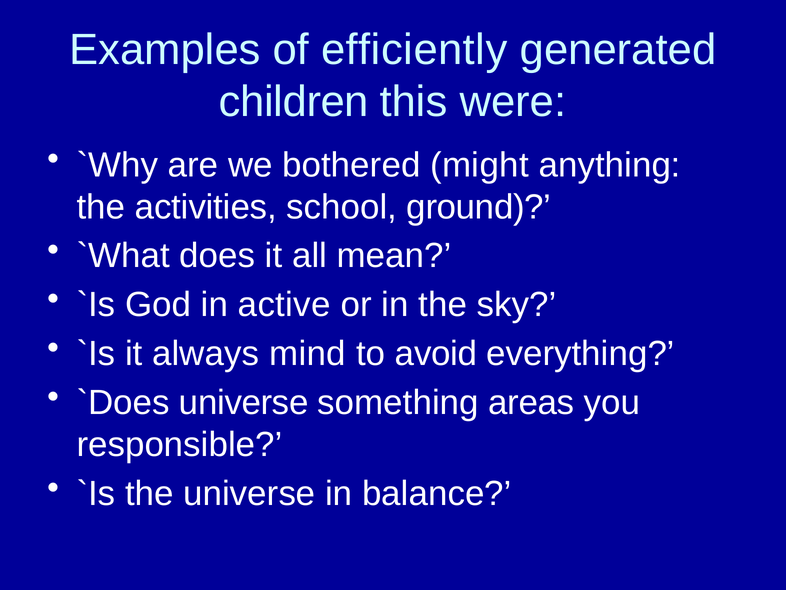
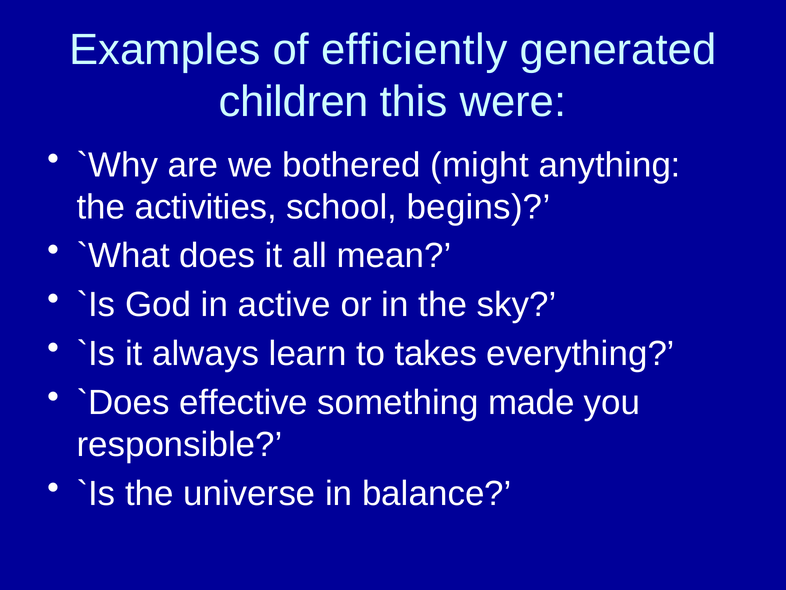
ground: ground -> begins (479, 207)
mind: mind -> learn (308, 354)
avoid: avoid -> takes (436, 354)
universe: universe -> effective (244, 403)
areas: areas -> made (531, 403)
